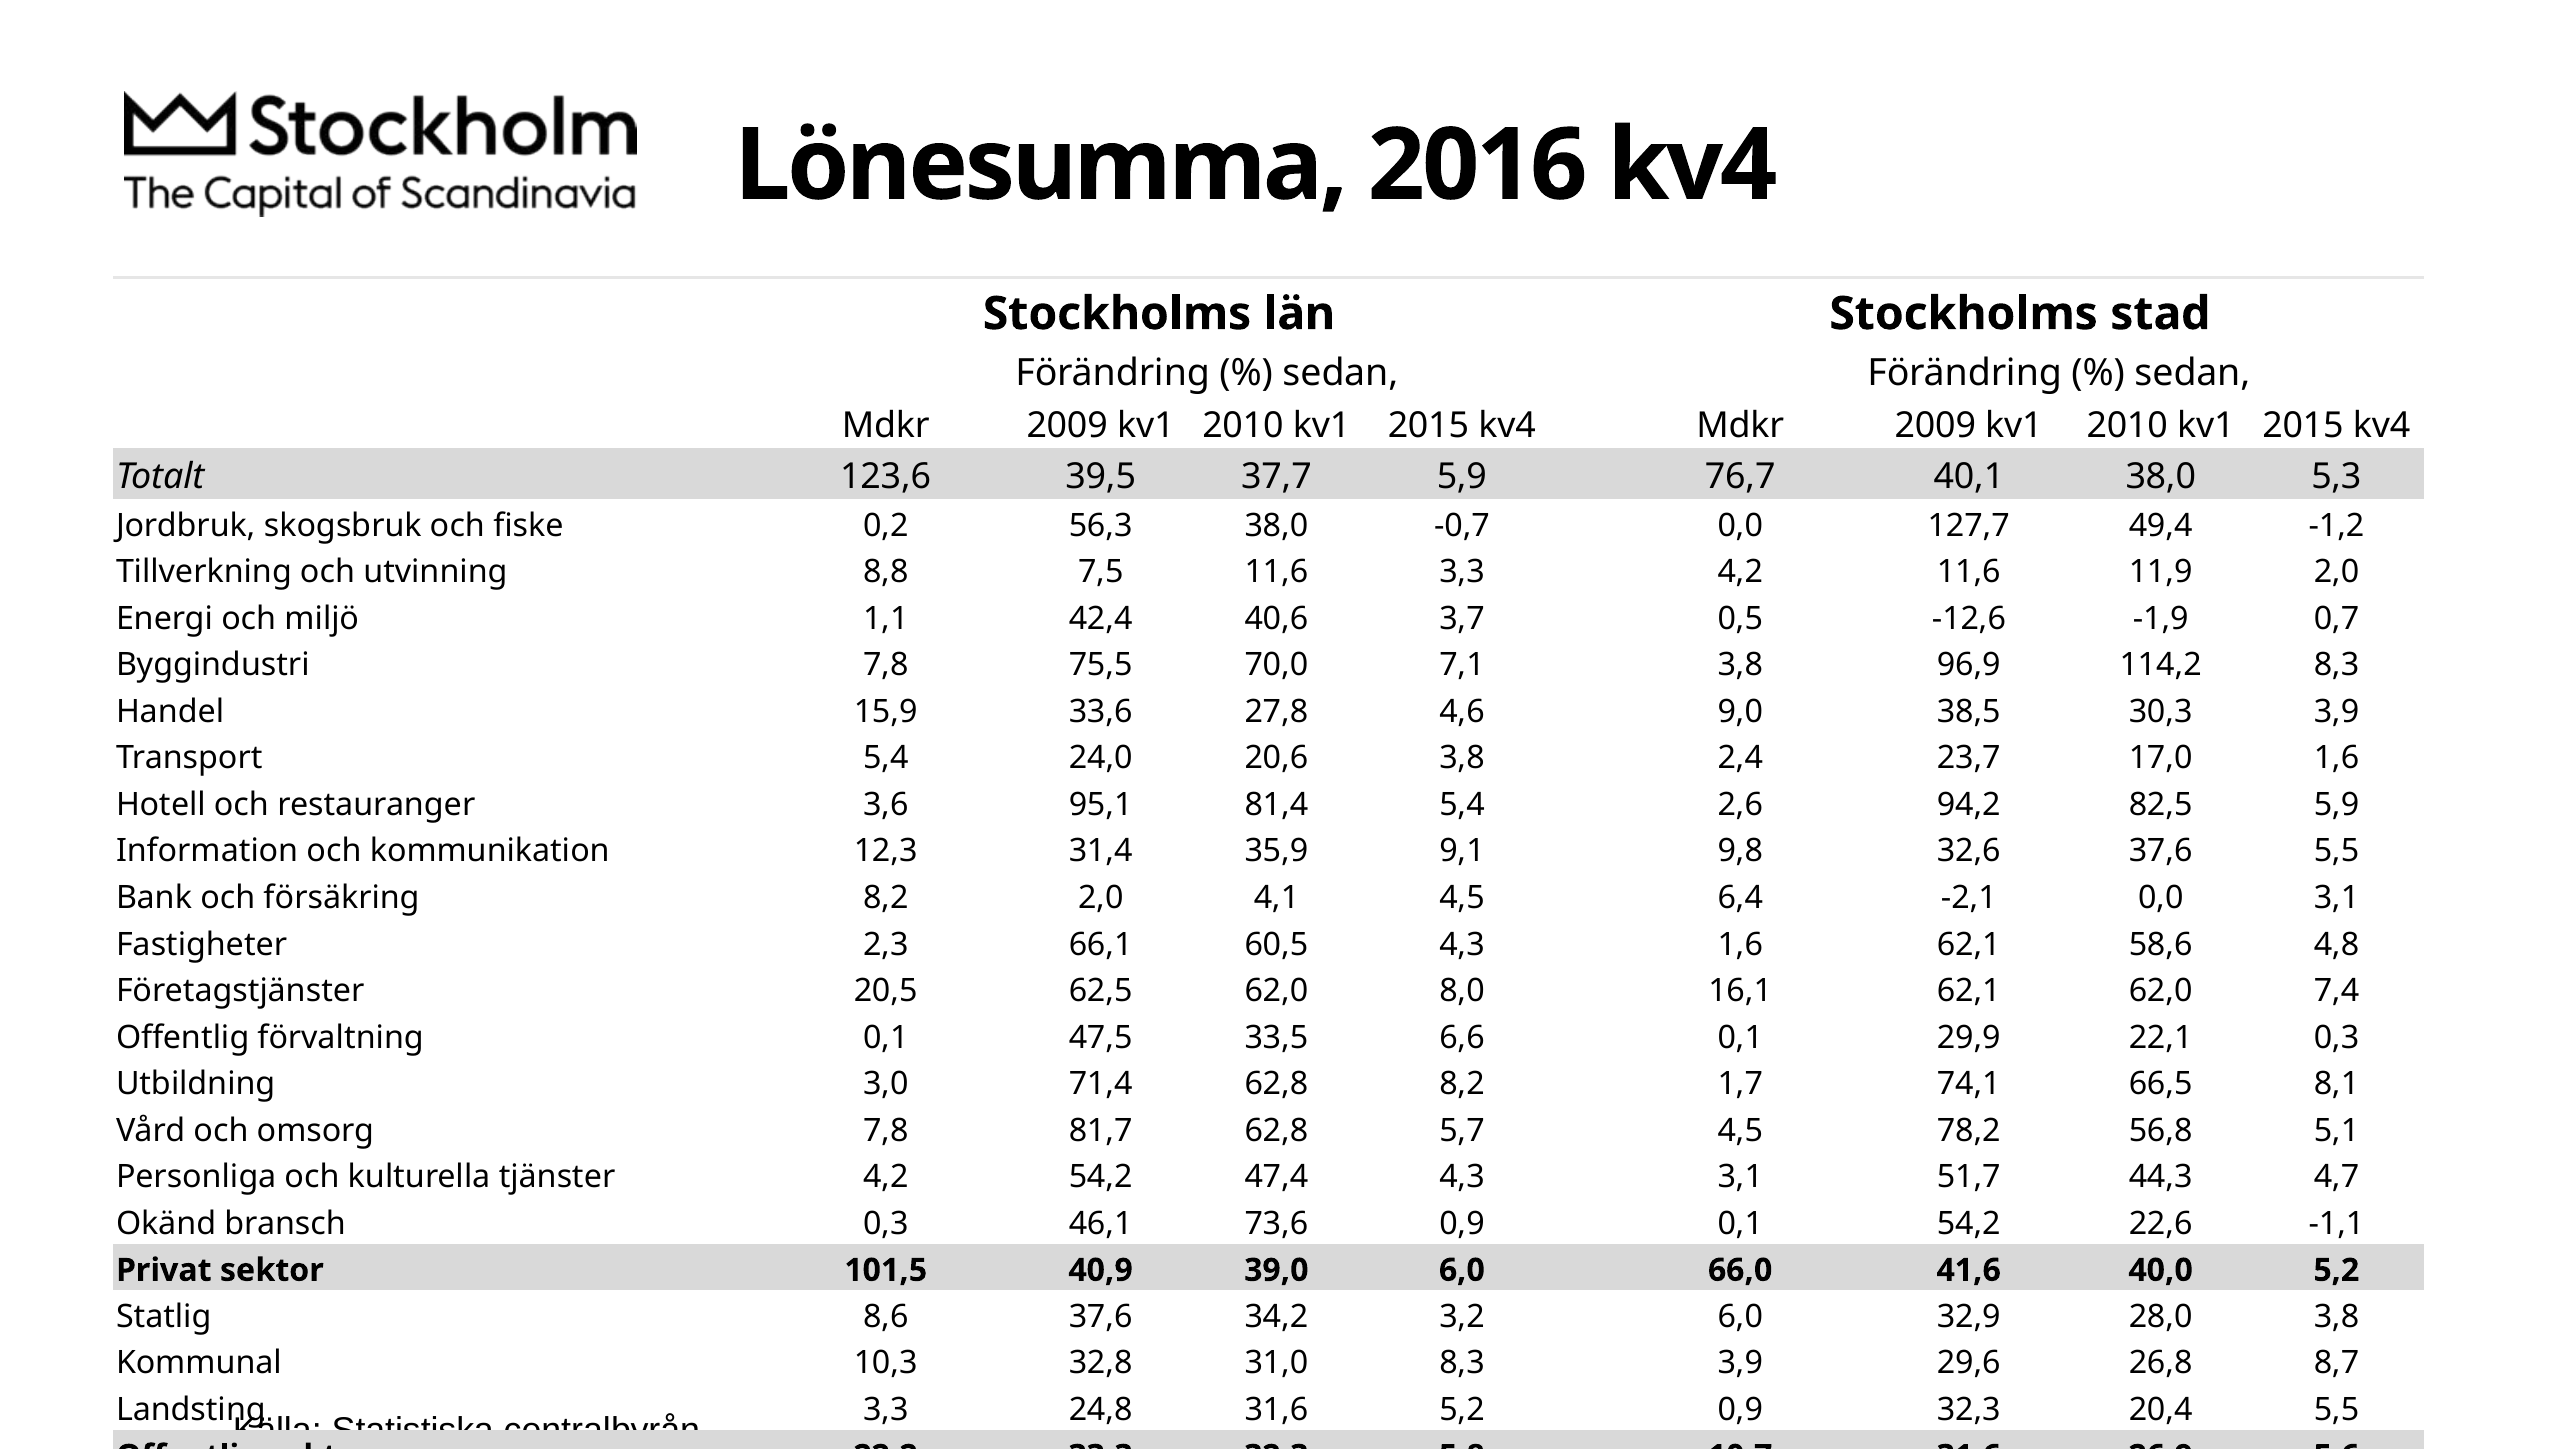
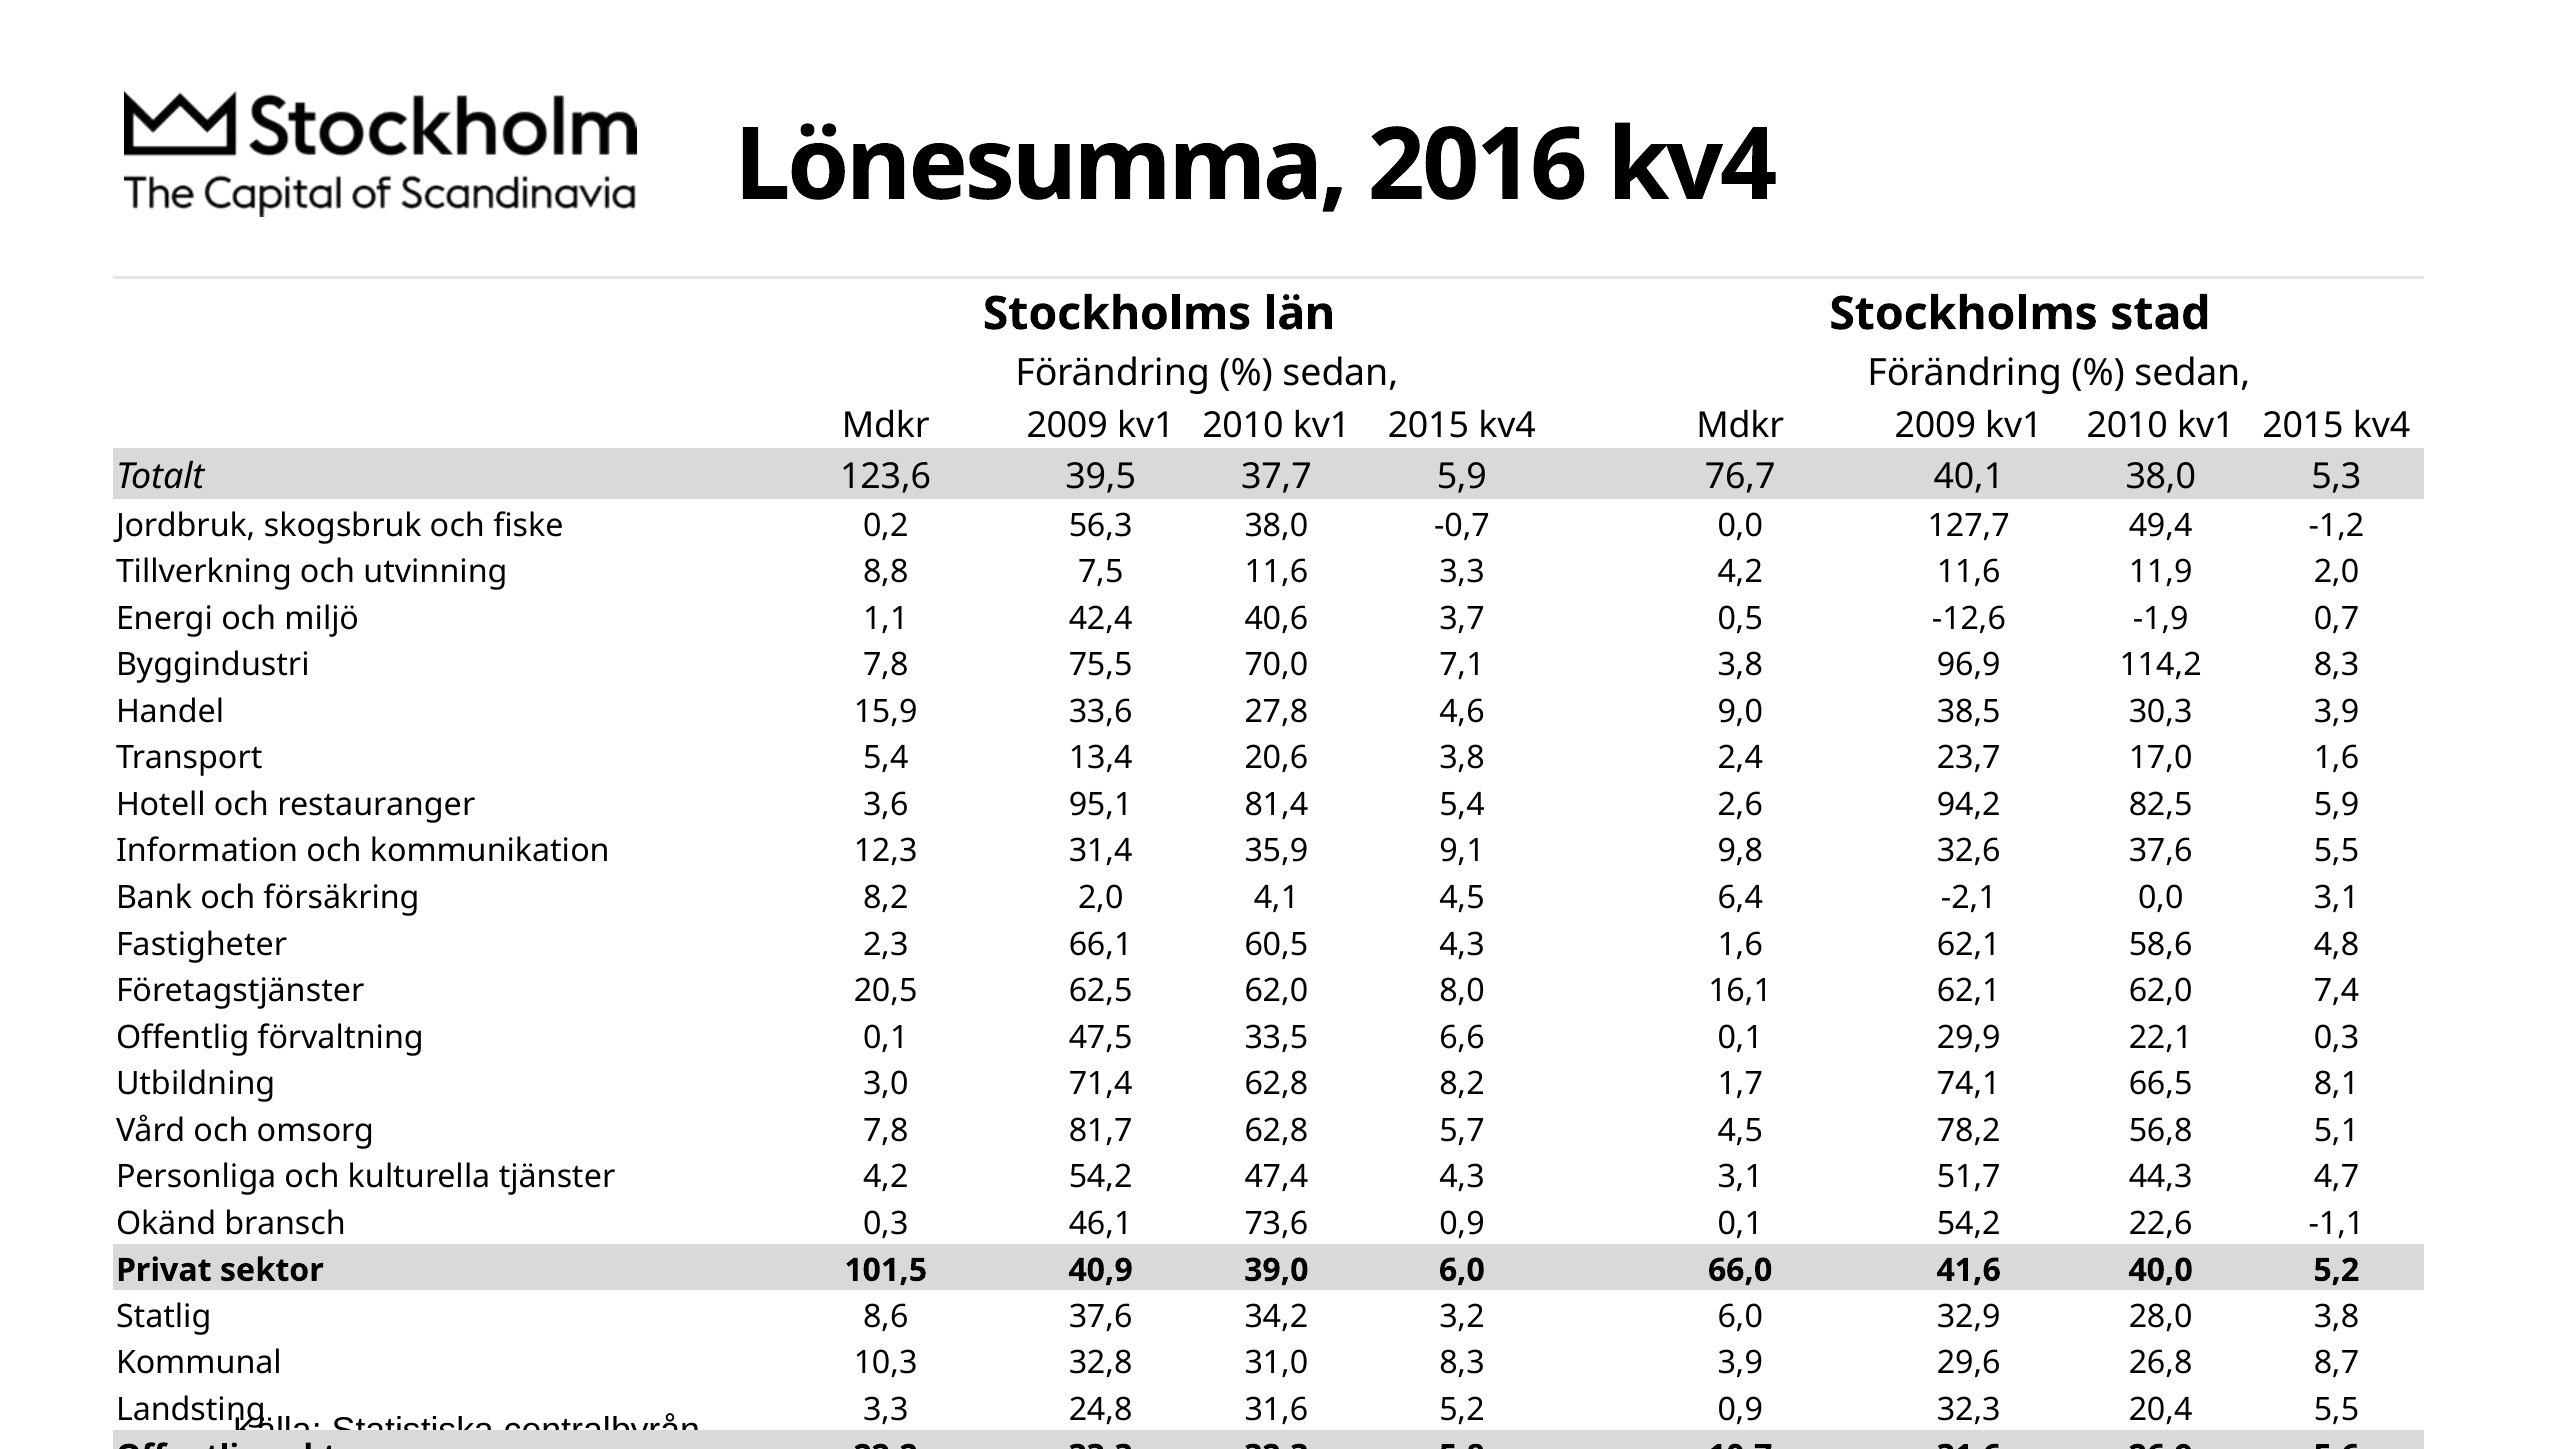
24,0: 24,0 -> 13,4 (1101, 758)
